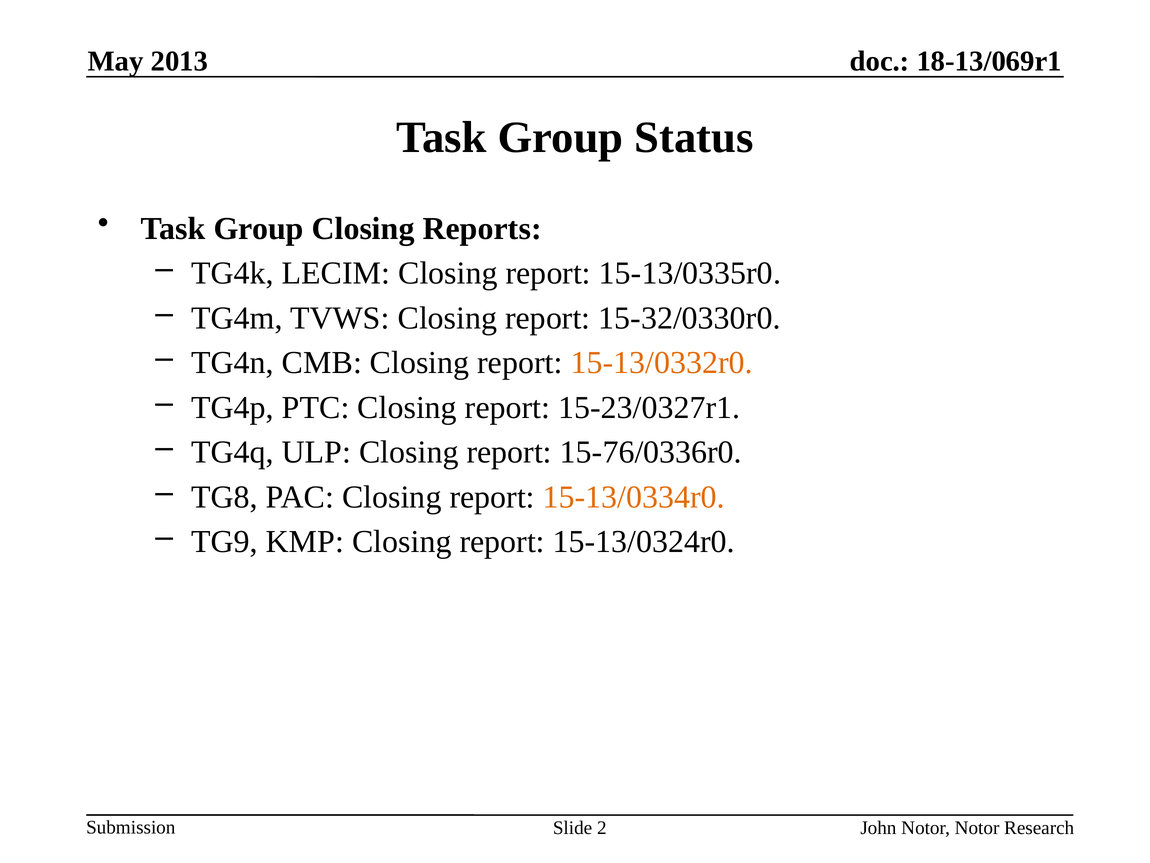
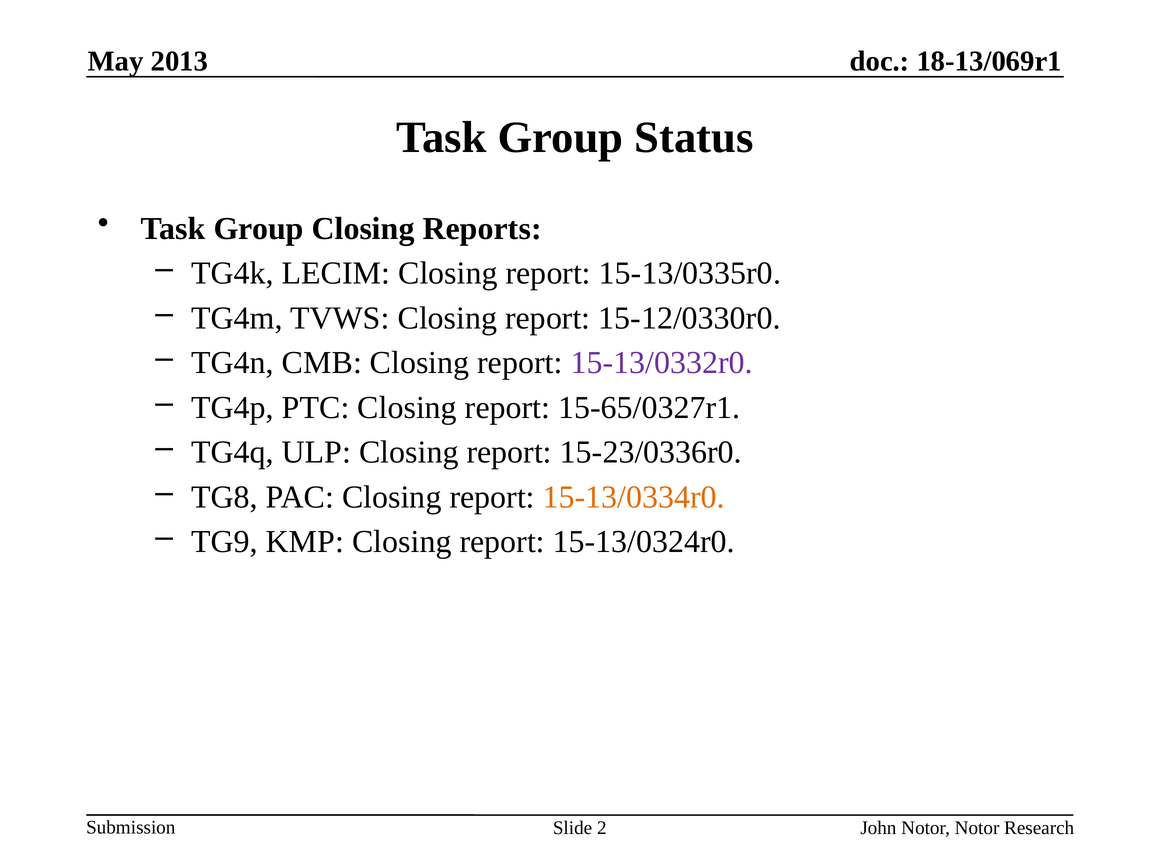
15-32/0330r0: 15-32/0330r0 -> 15-12/0330r0 (690, 318)
15-13/0332r0 colour: orange -> purple (662, 363)
15-23/0327r1: 15-23/0327r1 -> 15-65/0327r1 (649, 407)
15-76/0336r0: 15-76/0336r0 -> 15-23/0336r0 (651, 452)
